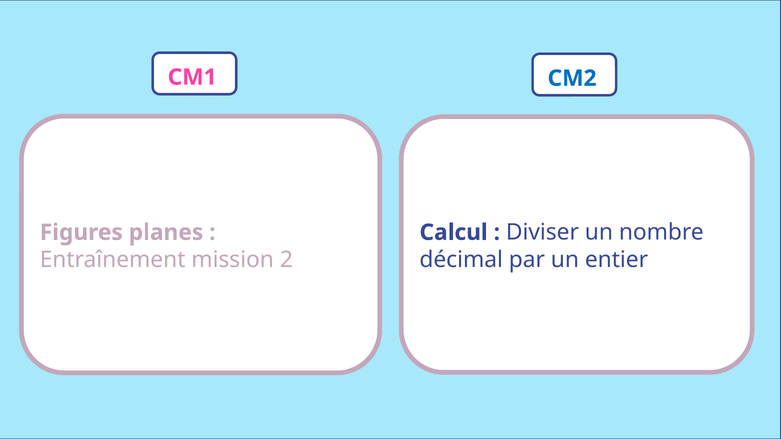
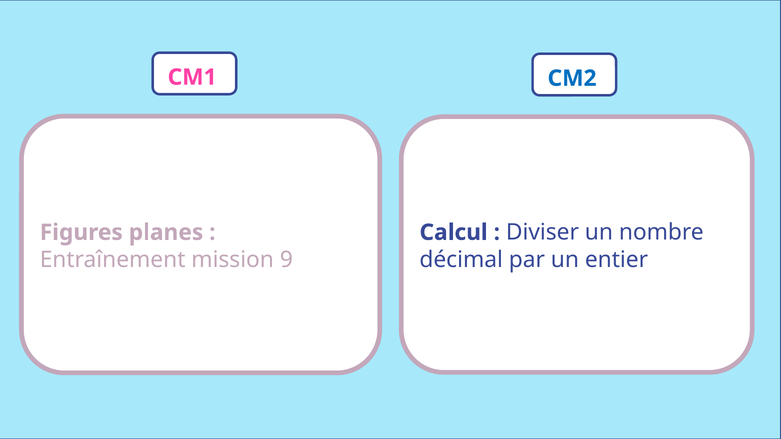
2: 2 -> 9 (286, 260)
